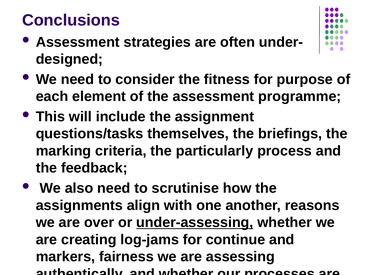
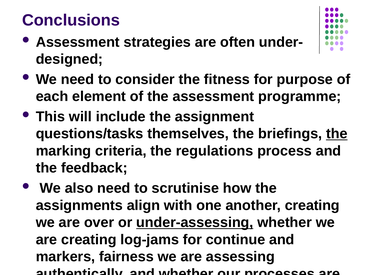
the underline: none -> present (337, 134)
particularly: particularly -> regulations (215, 151)
another reasons: reasons -> creating (312, 206)
